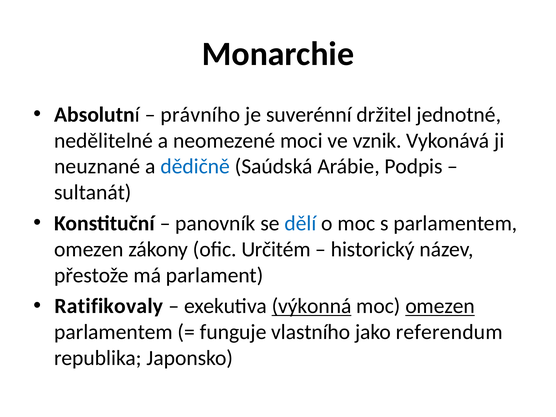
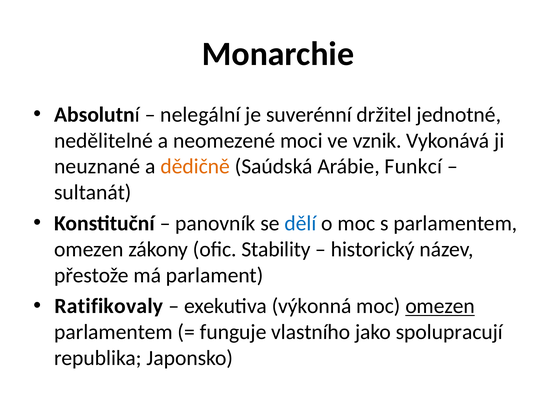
právního: právního -> nelegální (200, 115)
dědičně colour: blue -> orange (195, 166)
Podpis: Podpis -> Funkcí (413, 166)
Určitém: Určitém -> Stability (276, 249)
výkonná underline: present -> none (312, 306)
referendum: referendum -> spolupracují (449, 332)
